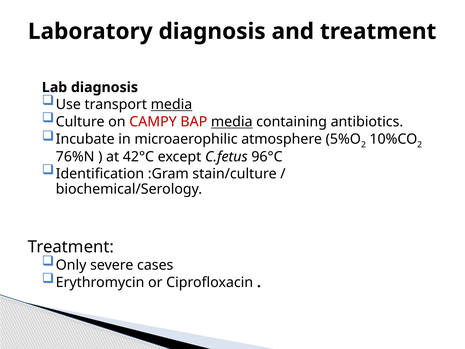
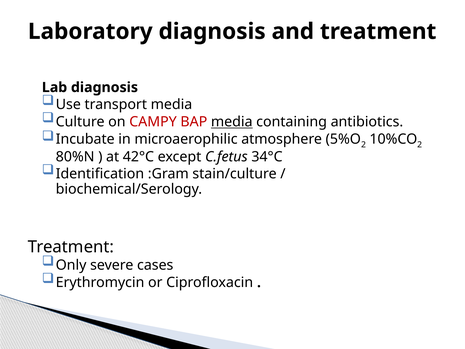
media underline: present -> none (171, 105)
76%N: 76%N -> 80%N (75, 157)
96°C: 96°C -> 34°C (267, 157)
